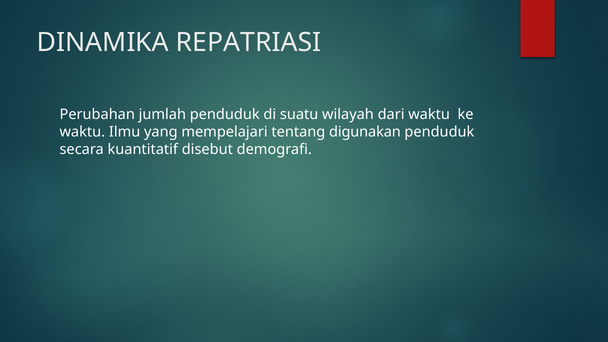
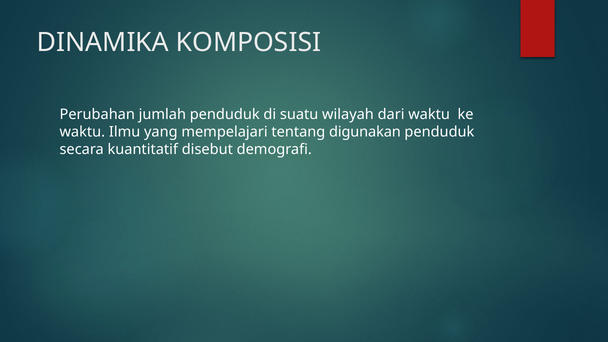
REPATRIASI: REPATRIASI -> KOMPOSISI (249, 43)
